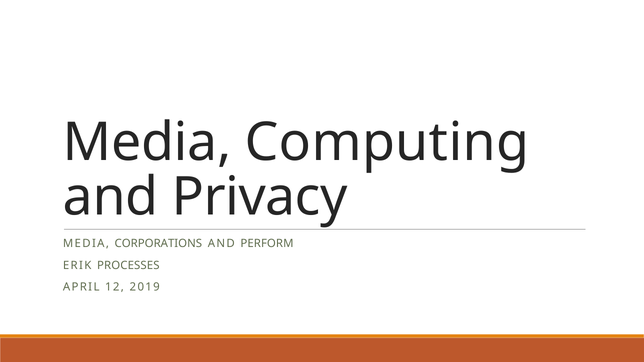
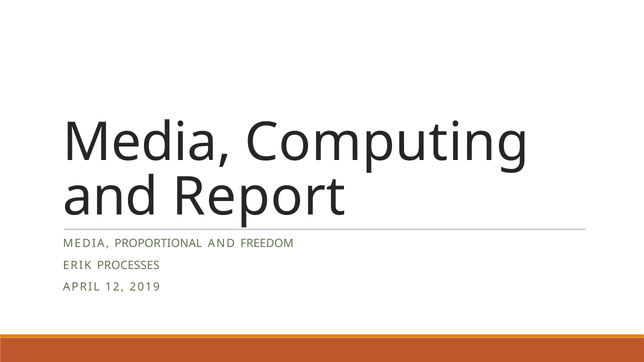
Privacy: Privacy -> Report (259, 197)
CORPORATIONS: CORPORATIONS -> PROPORTIONAL (158, 244)
PERFORM: PERFORM -> FREEDOM (267, 244)
